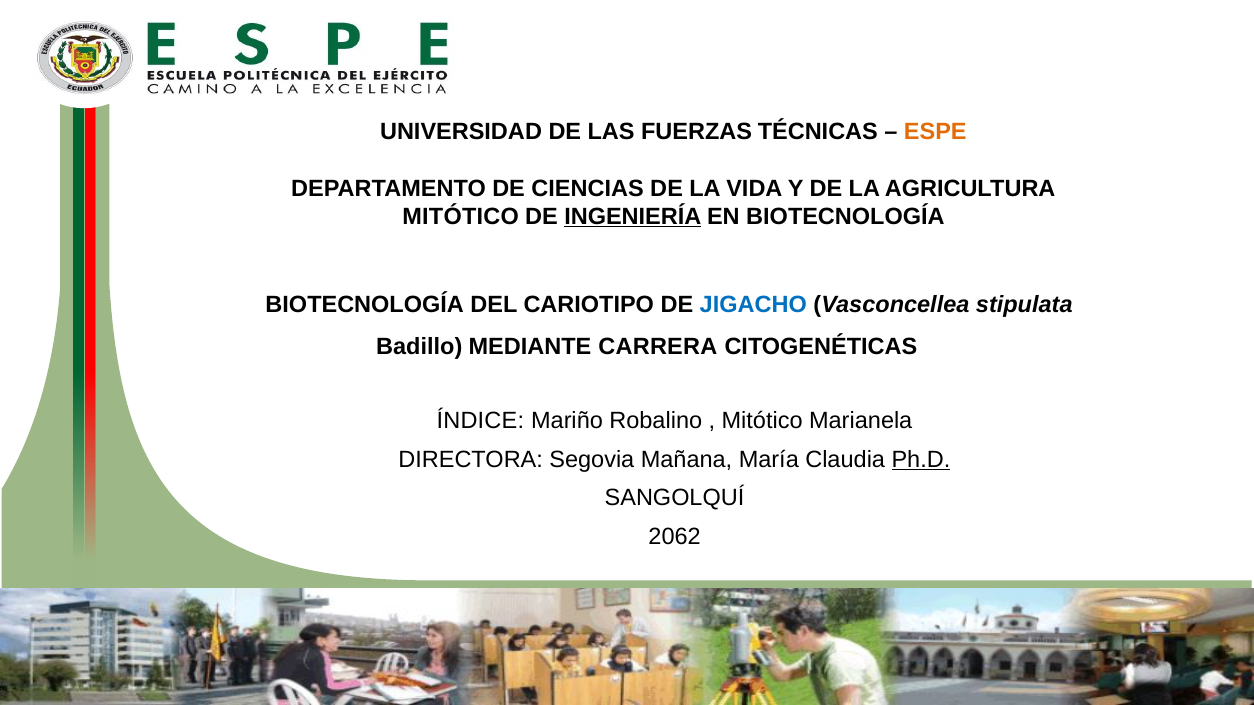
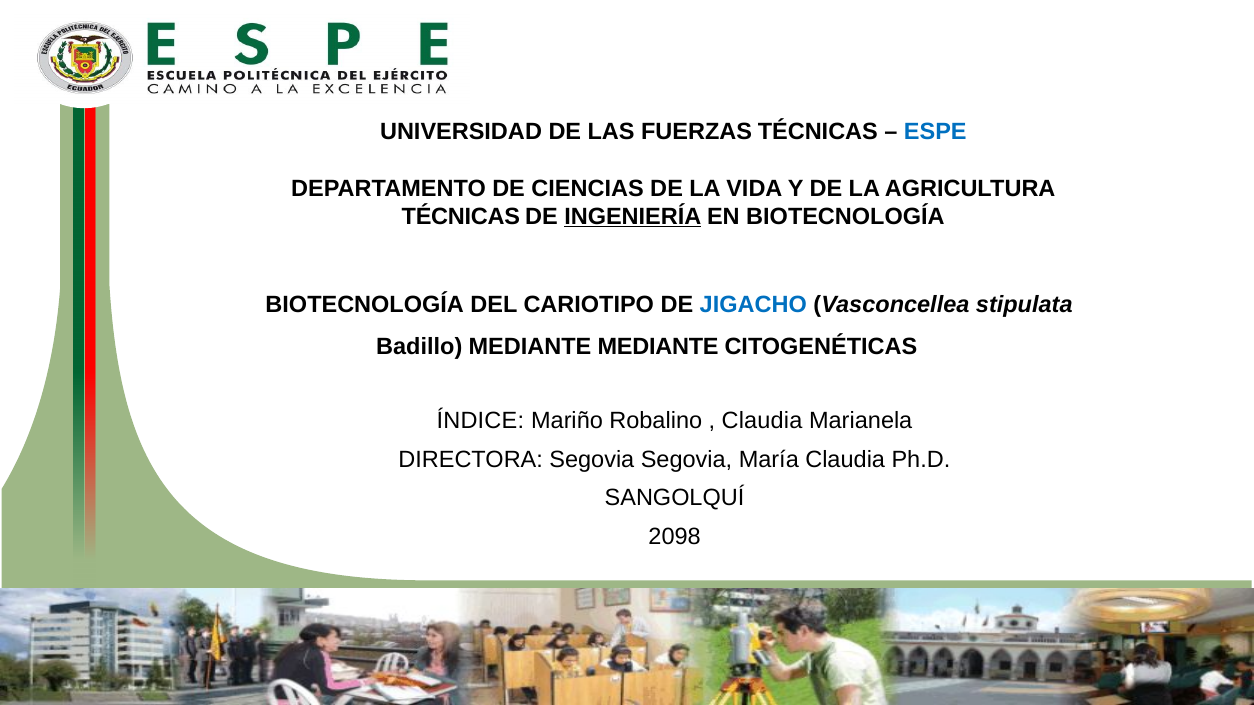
ESPE colour: orange -> blue (935, 132)
MITÓTICO: MITÓTICO -> TÉCNICAS (461, 217)
MEDIANTE CARRERA: CARRERA -> MEDIANTE (658, 347)
Mitótico: Mitótico -> Claudia (762, 421)
Segovia Mañana: Mañana -> Segovia (686, 460)
Ph.D underline: present -> none (921, 460)
2062: 2062 -> 2098 (675, 537)
